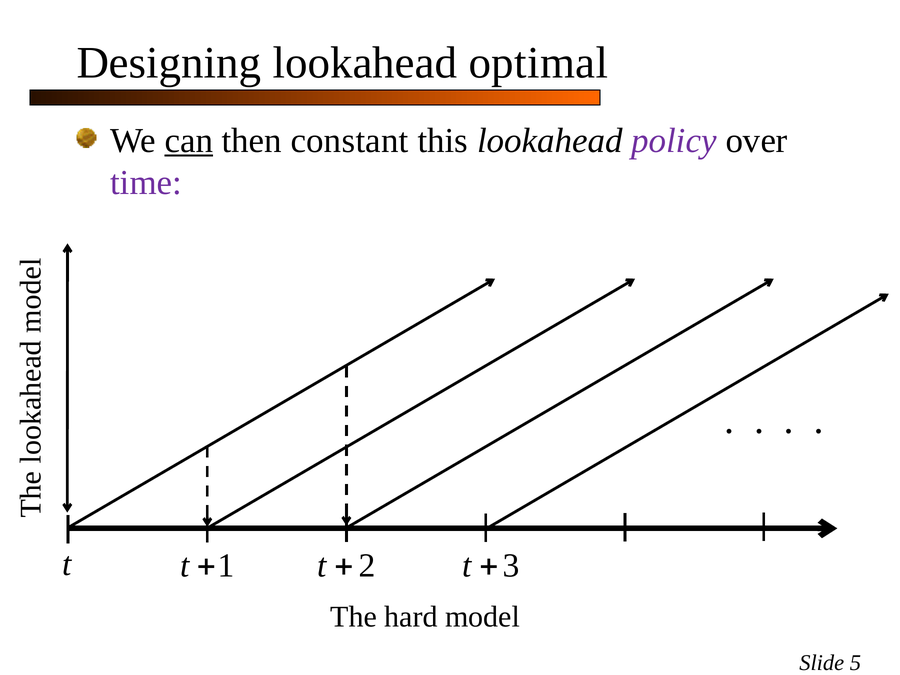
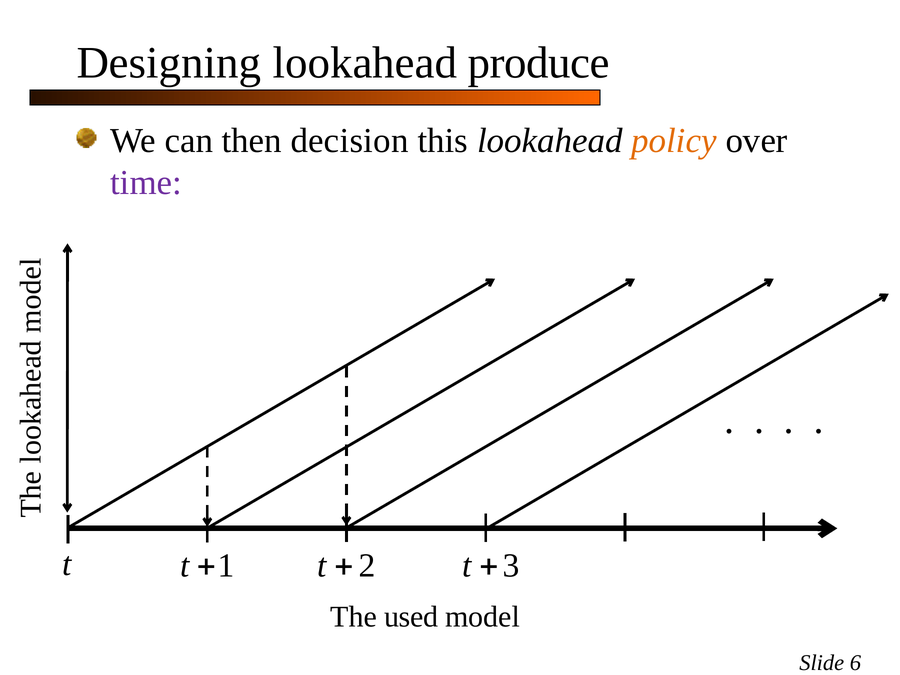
optimal: optimal -> produce (539, 63)
can underline: present -> none (189, 140)
constant: constant -> decision (350, 140)
policy colour: purple -> orange (674, 140)
hard: hard -> used (411, 617)
5: 5 -> 6 (855, 663)
